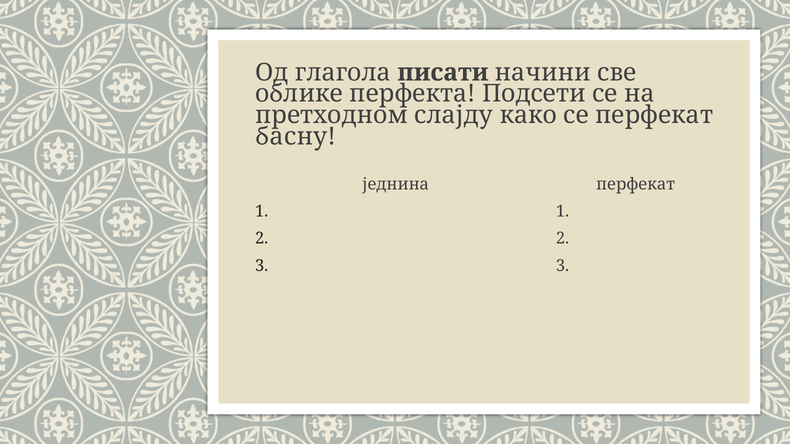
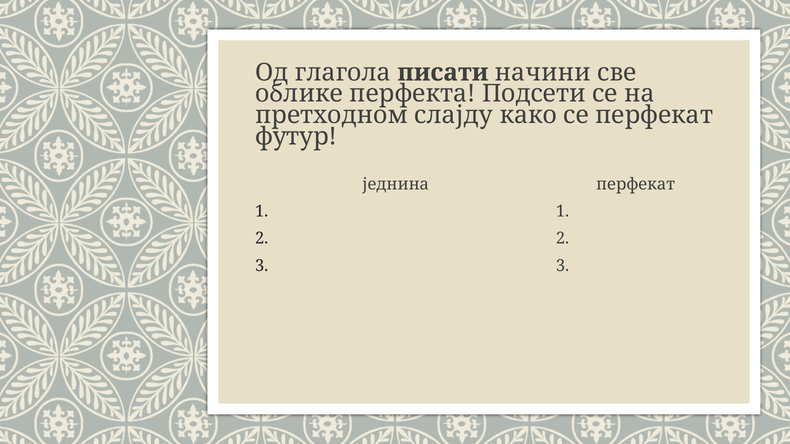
басну: басну -> футур (296, 136)
